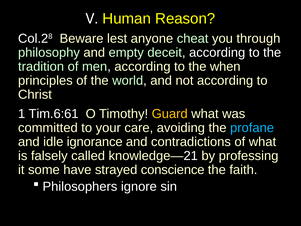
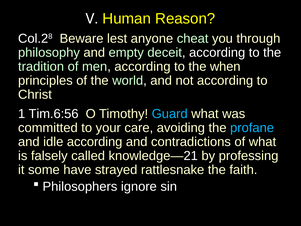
Tim.6:61: Tim.6:61 -> Tim.6:56 (54, 114)
Guard colour: yellow -> light blue (170, 114)
idle ignorance: ignorance -> according (95, 142)
conscience: conscience -> rattlesnake (173, 170)
